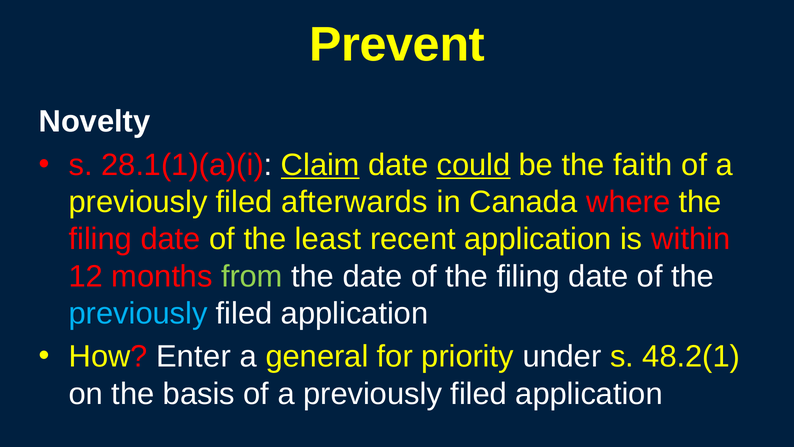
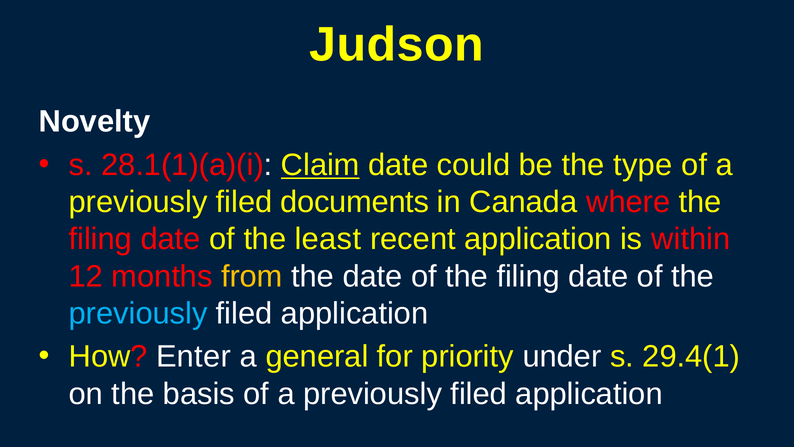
Prevent: Prevent -> Judson (397, 45)
could underline: present -> none (473, 165)
faith: faith -> type (643, 165)
afterwards: afterwards -> documents (355, 202)
from colour: light green -> yellow (252, 276)
48.2(1: 48.2(1 -> 29.4(1 (691, 356)
